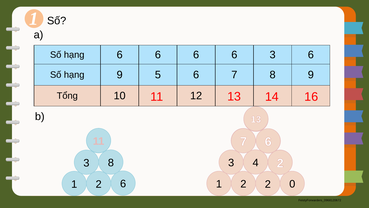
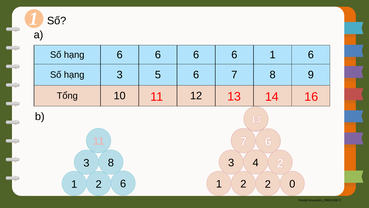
6 6 3: 3 -> 1 (273, 55)
hạng 9: 9 -> 3 (120, 75)
